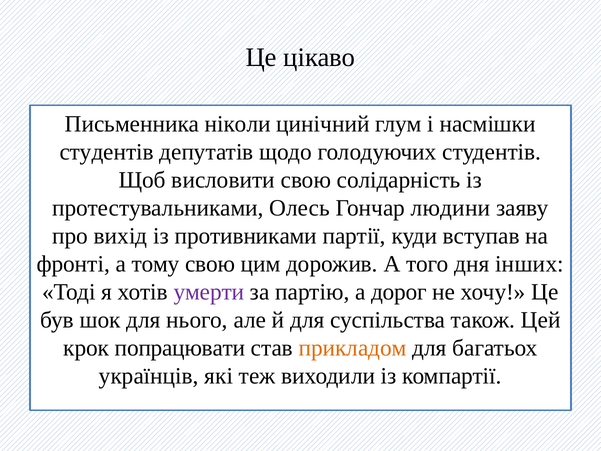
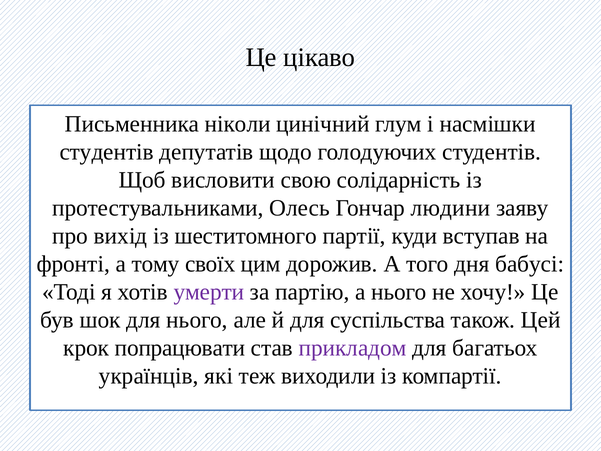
противниками: противниками -> шеститомного (246, 236)
тому свою: свою -> своїх (210, 264)
інших: інших -> бабусі (530, 264)
а дорог: дорог -> нього (399, 292)
прикладом colour: orange -> purple (353, 348)
